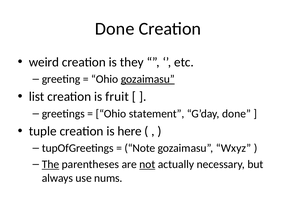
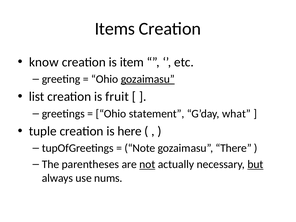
Done: Done -> Items (115, 29)
weird: weird -> know (44, 62)
they: they -> item (132, 62)
G’day done: done -> what (236, 114)
Wxyz: Wxyz -> There (234, 148)
The underline: present -> none (50, 164)
but underline: none -> present (255, 164)
